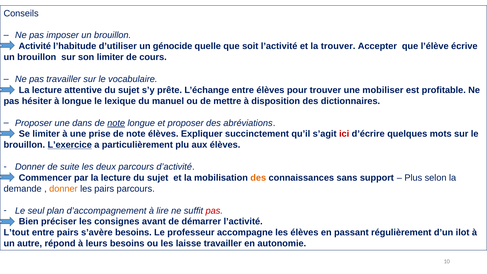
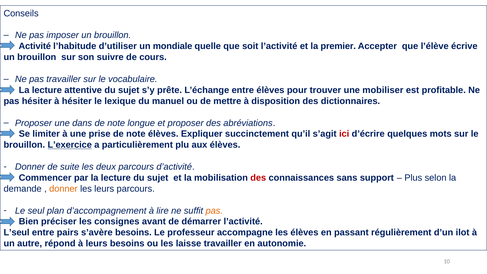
génocide: génocide -> mondiale (173, 46)
la trouver: trouver -> premier (338, 46)
son limiter: limiter -> suivre (110, 57)
à longue: longue -> hésiter (77, 101)
note underline: present -> none (116, 123)
des colour: orange -> red (258, 178)
les pairs: pairs -> leurs (104, 189)
pas colour: red -> orange (214, 211)
L’tout: L’tout -> L’seul (17, 233)
